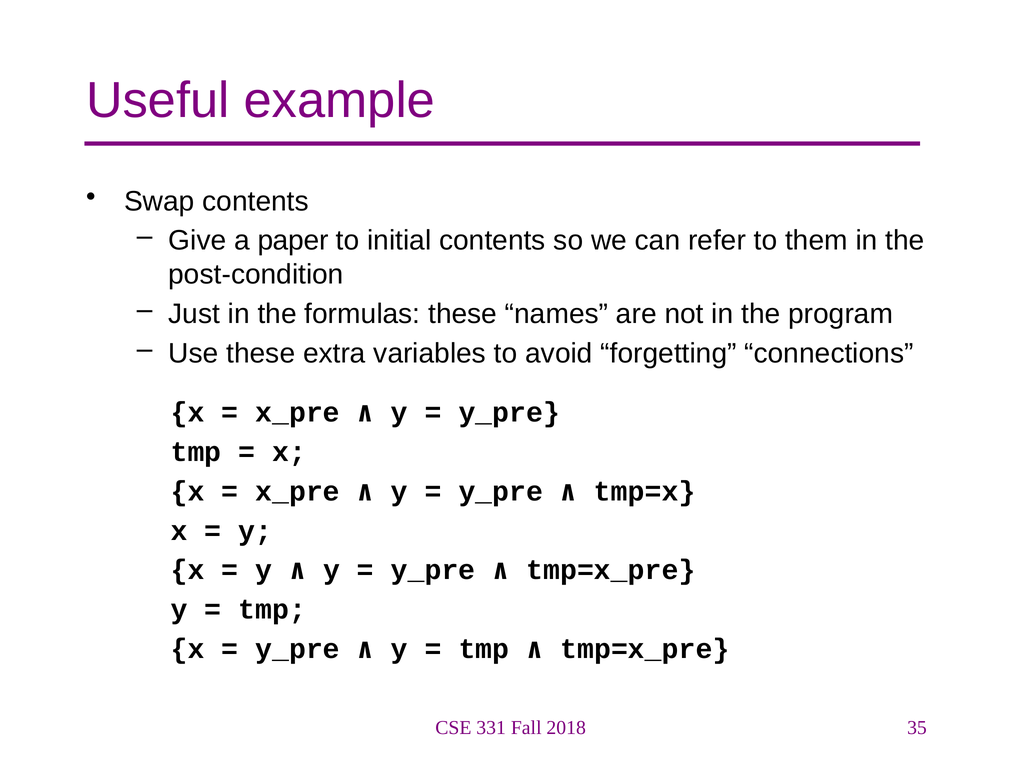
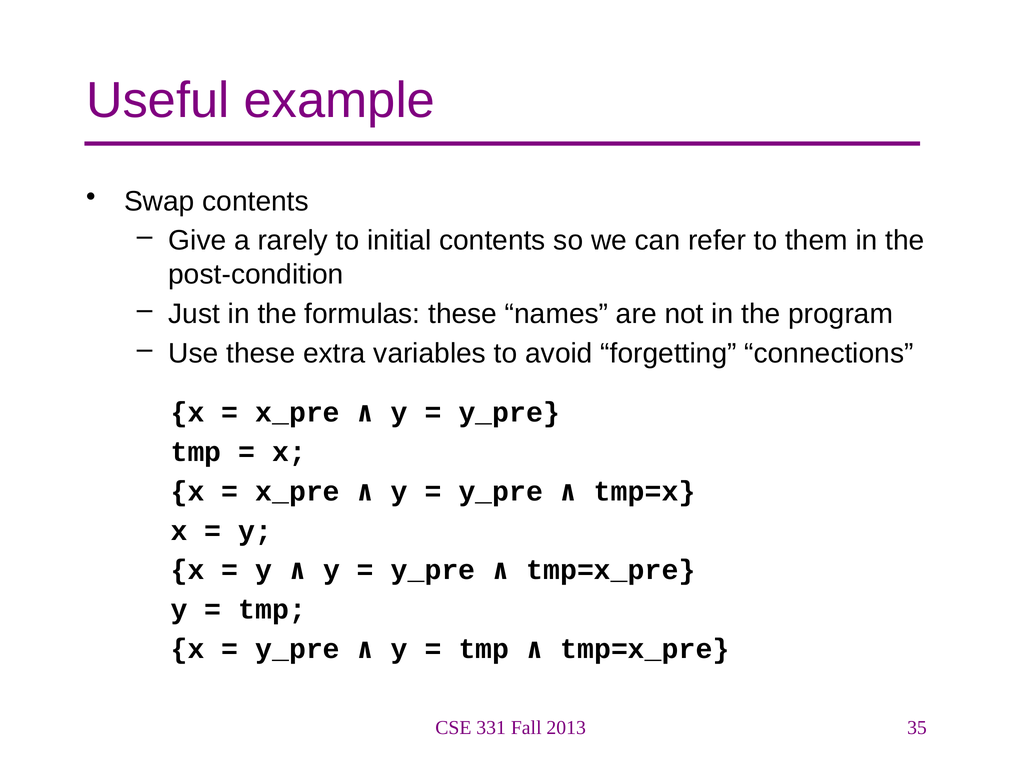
paper: paper -> rarely (293, 241)
2018: 2018 -> 2013 (566, 727)
